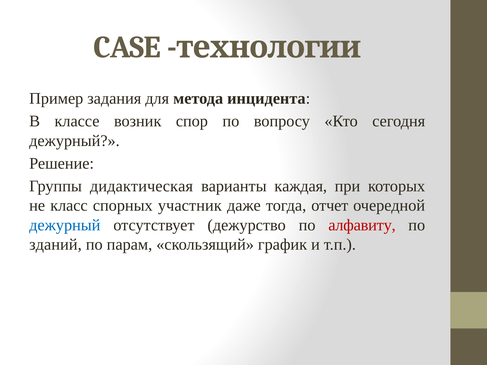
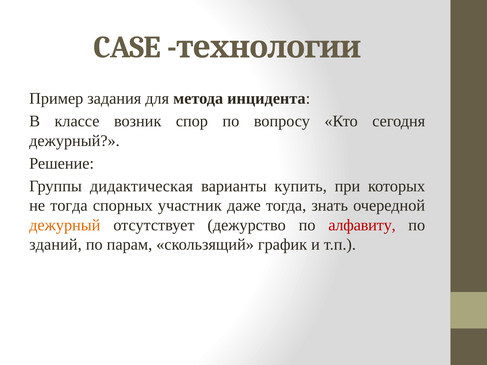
каждая: каждая -> купить (301, 186)
не класс: класс -> тогда (69, 206)
отчет: отчет -> знать (330, 206)
дежурный colour: blue -> orange (65, 225)
